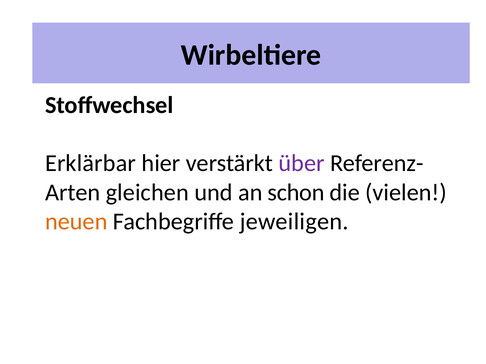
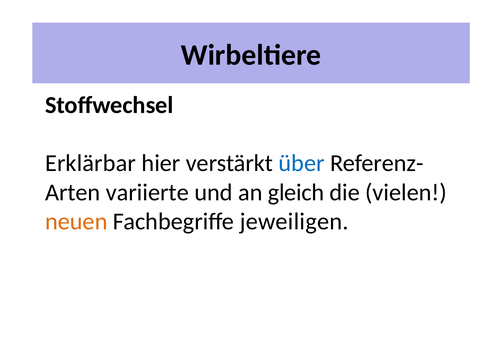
über colour: purple -> blue (302, 164)
gleichen: gleichen -> variierte (147, 193)
schon: schon -> gleich (296, 193)
